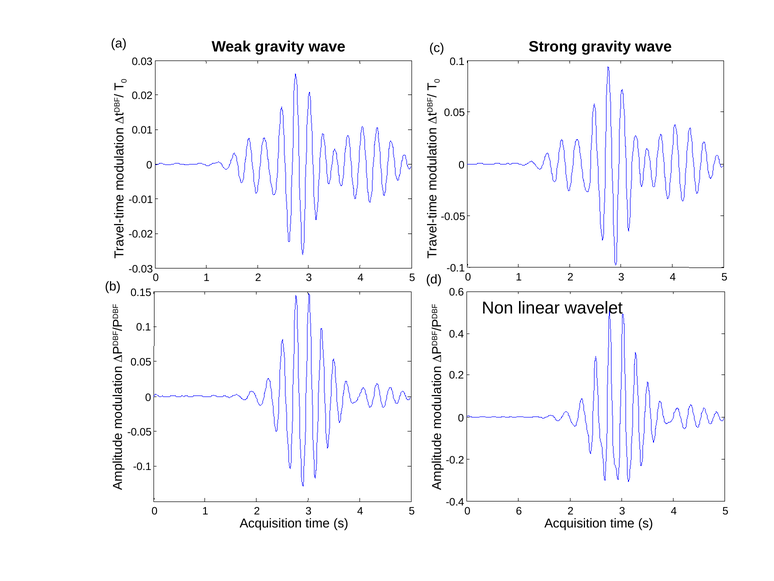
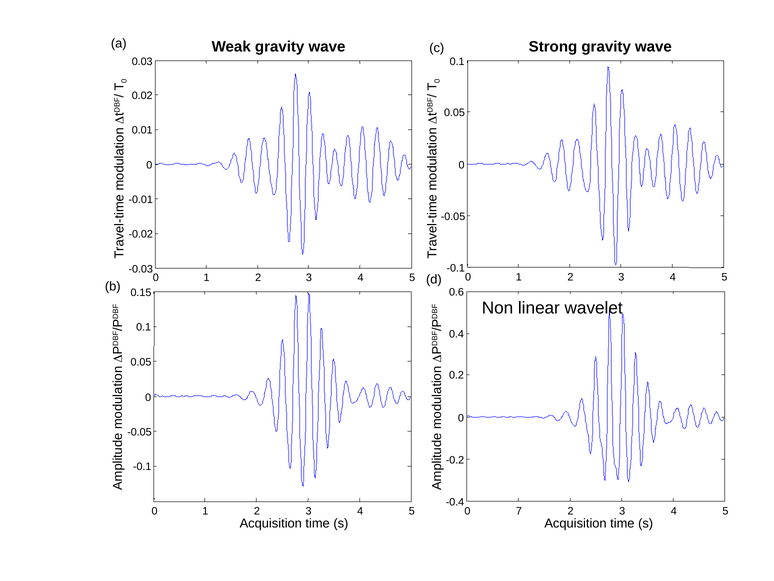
6: 6 -> 7 (519, 511)
